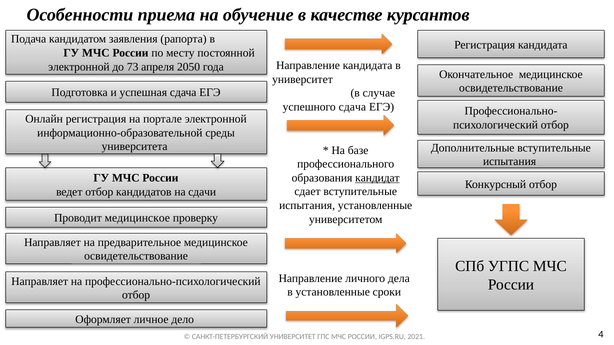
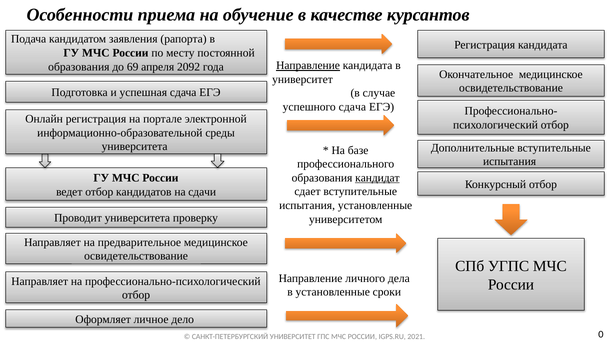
Направление underline: none -> present (308, 66)
электронной: электронной -> образования (79, 67)
73: 73 -> 69 (133, 67)
2050: 2050 -> 2092 (189, 67)
Проводит медицинское: медицинское -> университета (137, 218)
4: 4 -> 0 (601, 335)
